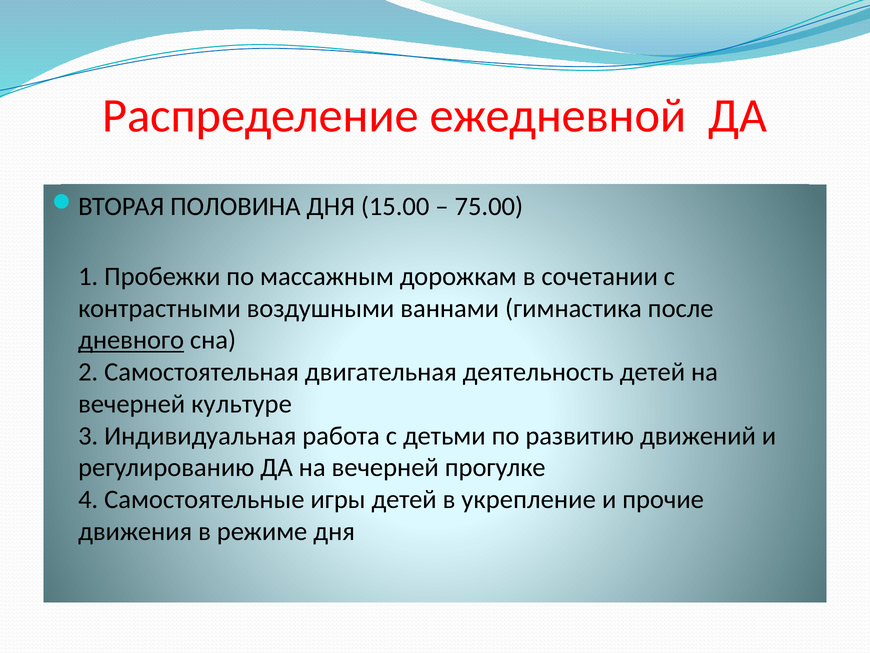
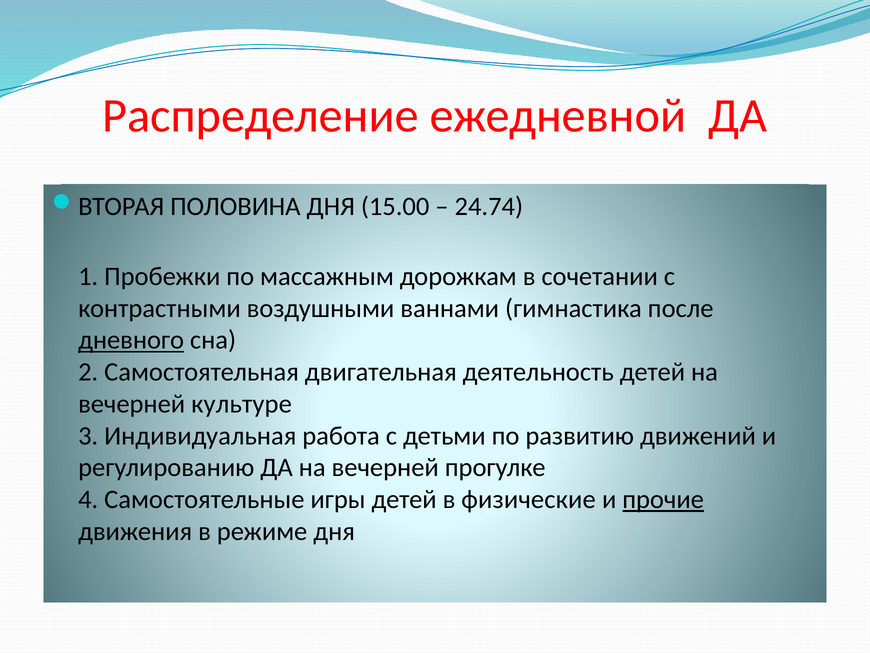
75.00: 75.00 -> 24.74 (489, 206)
укрепление: укрепление -> физические (529, 499)
прочие underline: none -> present (663, 499)
